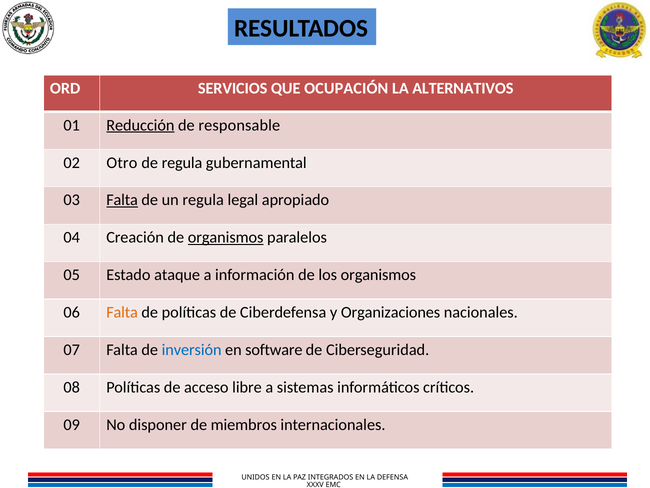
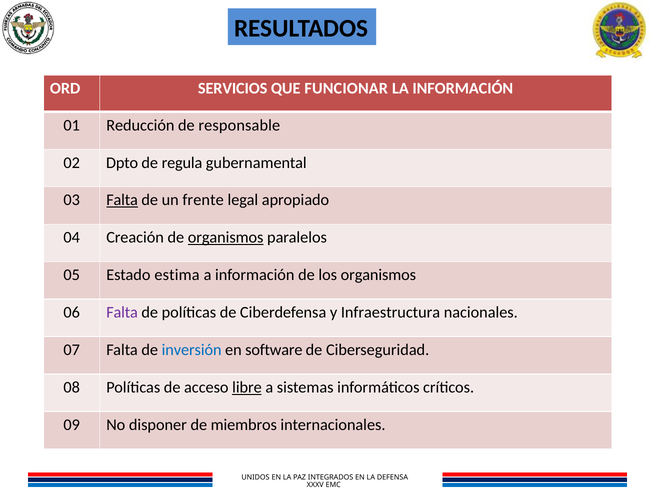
OCUPACIÓN: OCUPACIÓN -> FUNCIONAR (346, 88)
LA ALTERNATIVOS: ALTERNATIVOS -> INFORMACIÓN (463, 88)
Reducción underline: present -> none (140, 125)
Otro: Otro -> Dpto (122, 163)
un regula: regula -> frente (203, 200)
ataque: ataque -> estima (177, 275)
Falta colour: orange -> purple (122, 312)
Organizaciones: Organizaciones -> Infraestructura (391, 312)
libre underline: none -> present (247, 387)
